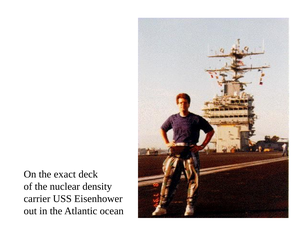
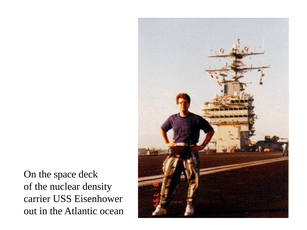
exact: exact -> space (65, 174)
